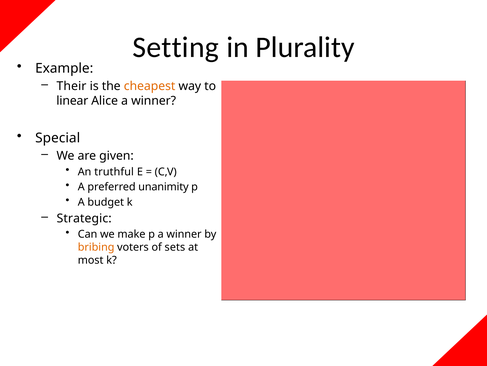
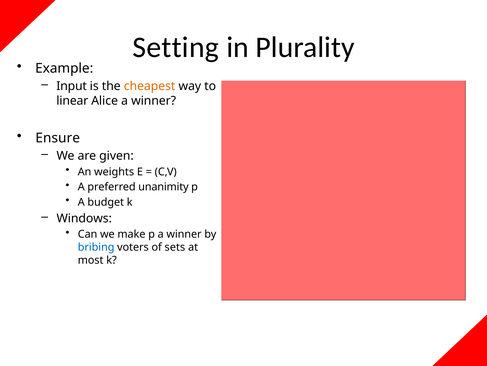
Their: Their -> Input (72, 86)
Special: Special -> Ensure (58, 138)
truthful: truthful -> weights (114, 171)
Strategic: Strategic -> Windows (84, 218)
bribing colour: orange -> blue (96, 247)
